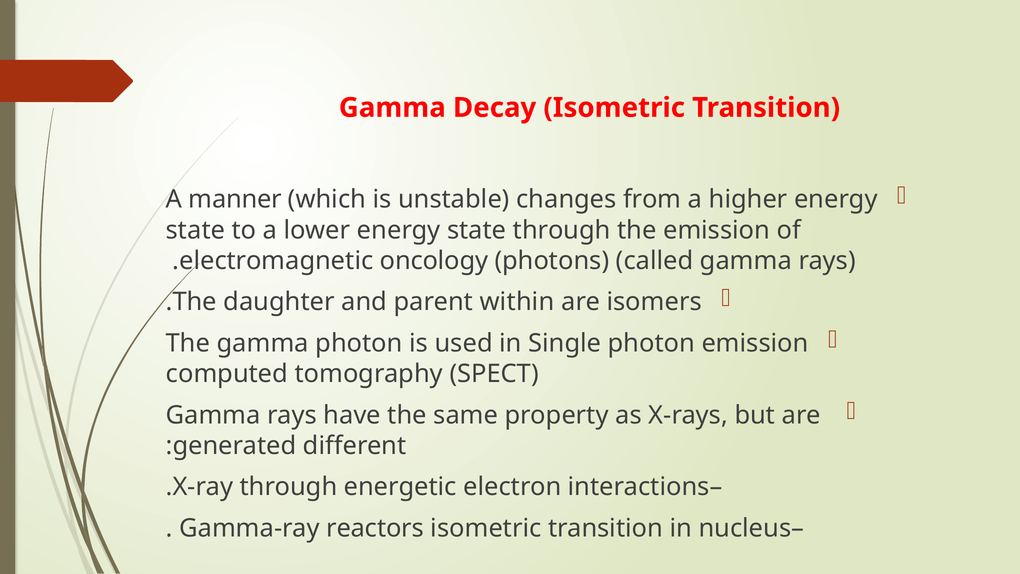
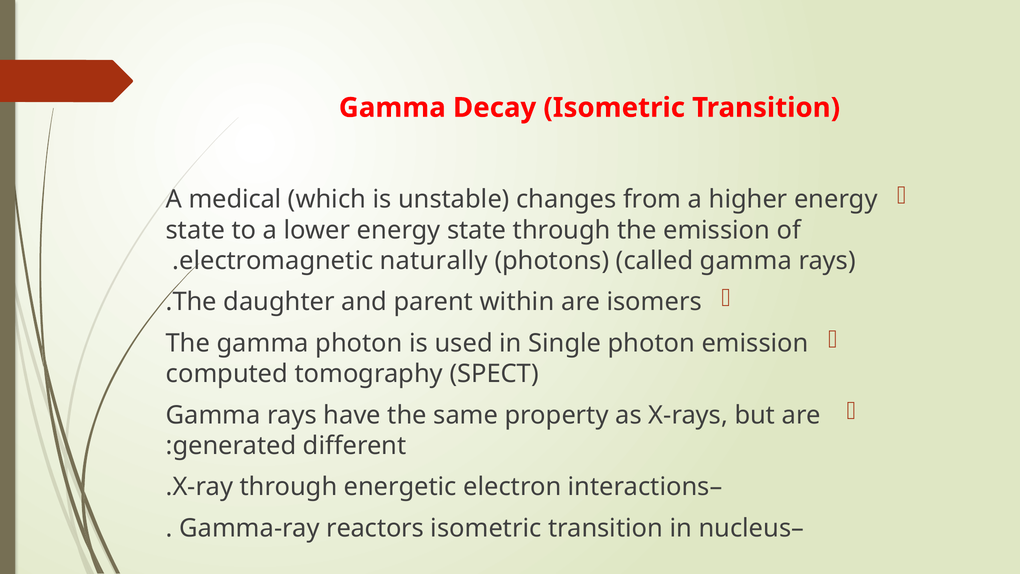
manner: manner -> medical (235, 199)
oncology: oncology -> naturally (434, 261)
